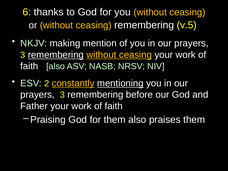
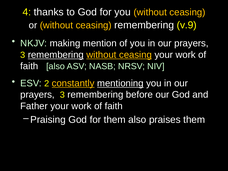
6: 6 -> 4 (27, 12)
v.5: v.5 -> v.9 (187, 25)
